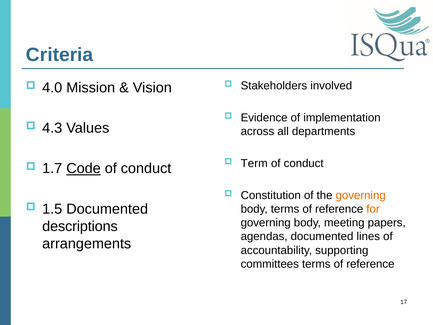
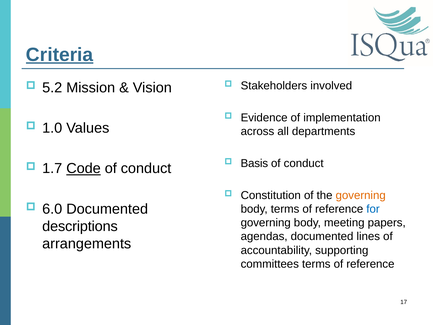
Criteria underline: none -> present (60, 55)
4.0: 4.0 -> 5.2 (52, 88)
4.3: 4.3 -> 1.0 (52, 128)
Term: Term -> Basis (254, 163)
1.5: 1.5 -> 6.0 (52, 209)
for colour: orange -> blue (373, 209)
